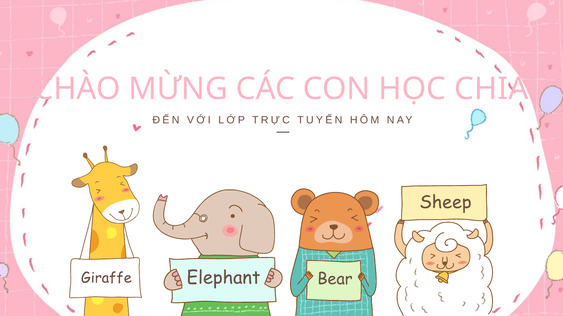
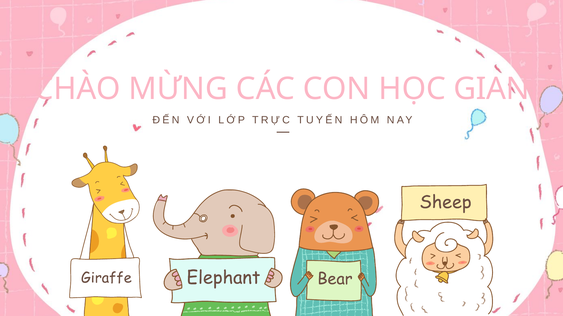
CHIA: CHIA -> GIAN (492, 89)
